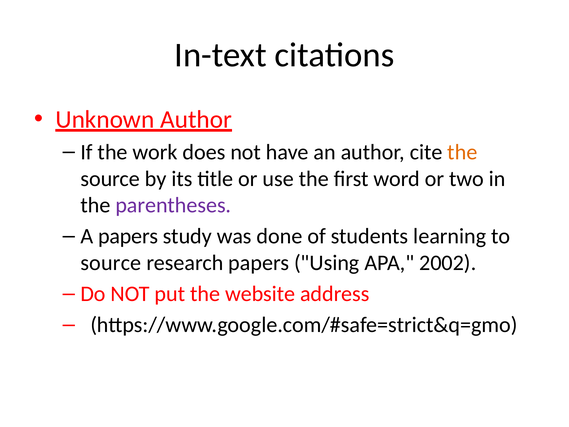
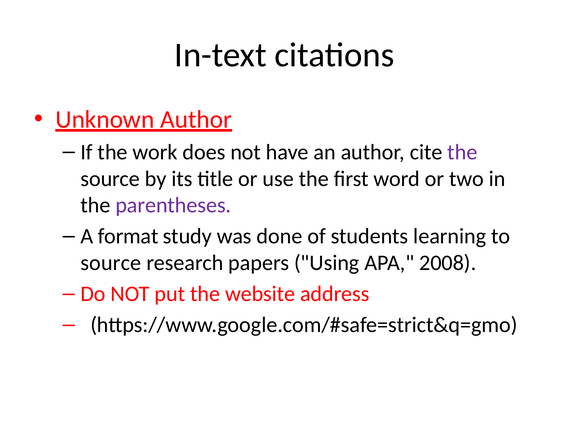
the colour: orange -> purple (462, 152)
A papers: papers -> format (128, 236)
2002: 2002 -> 2008 (448, 263)
